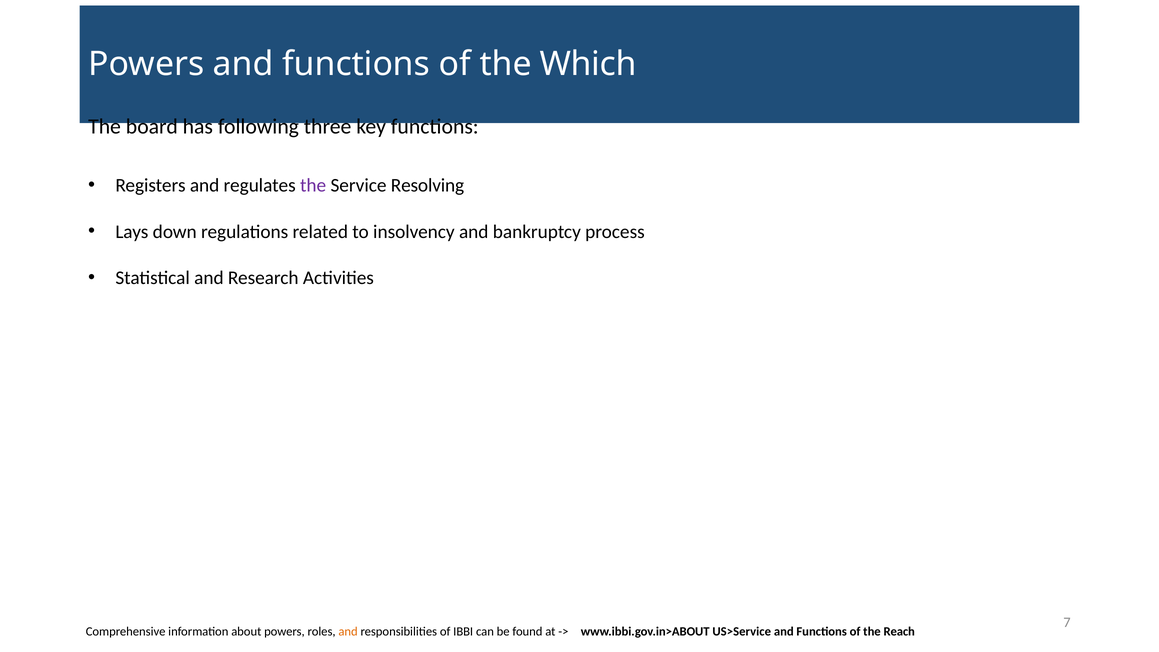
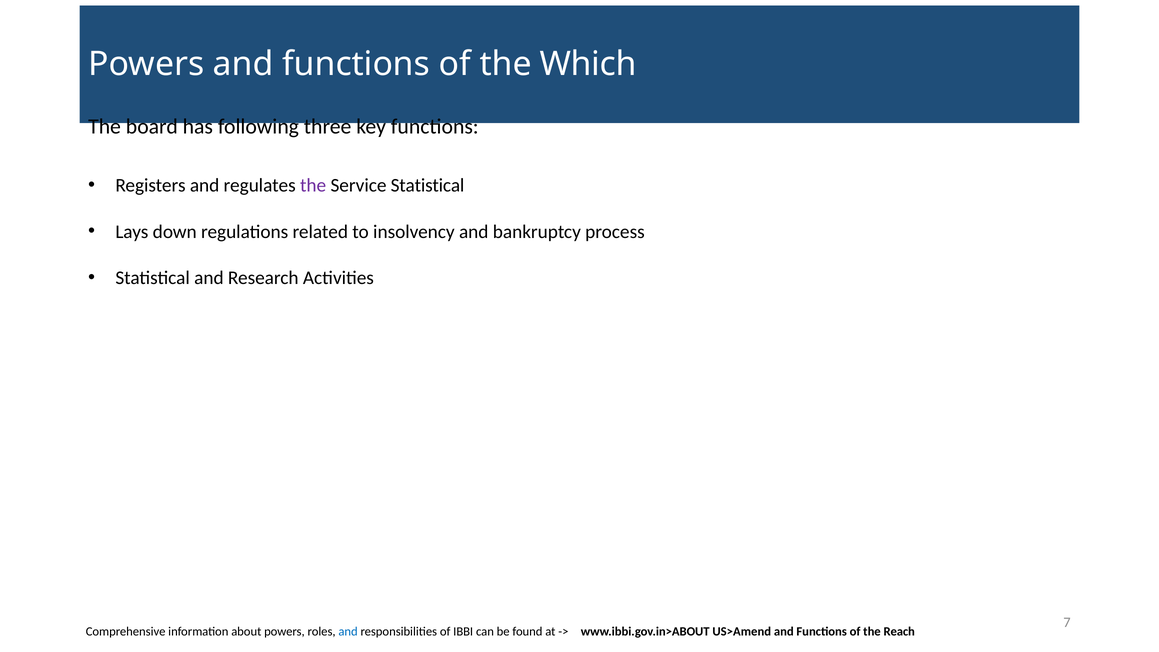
Service Resolving: Resolving -> Statistical (428, 185)
and colour: orange -> blue (348, 632)
US>Service: US>Service -> US>Amend (742, 632)
